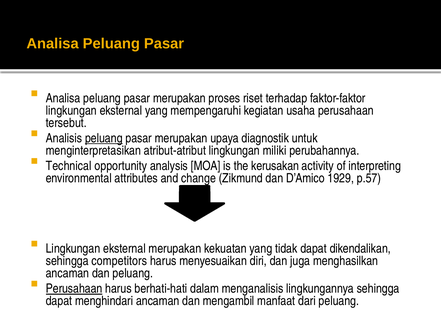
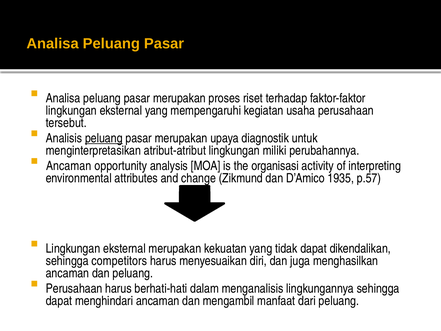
Technical: Technical -> Ancaman (69, 166)
kerusakan: kerusakan -> organisasi (275, 166)
1929: 1929 -> 1935 (341, 178)
Perusahaan underline: present -> none (74, 288)
